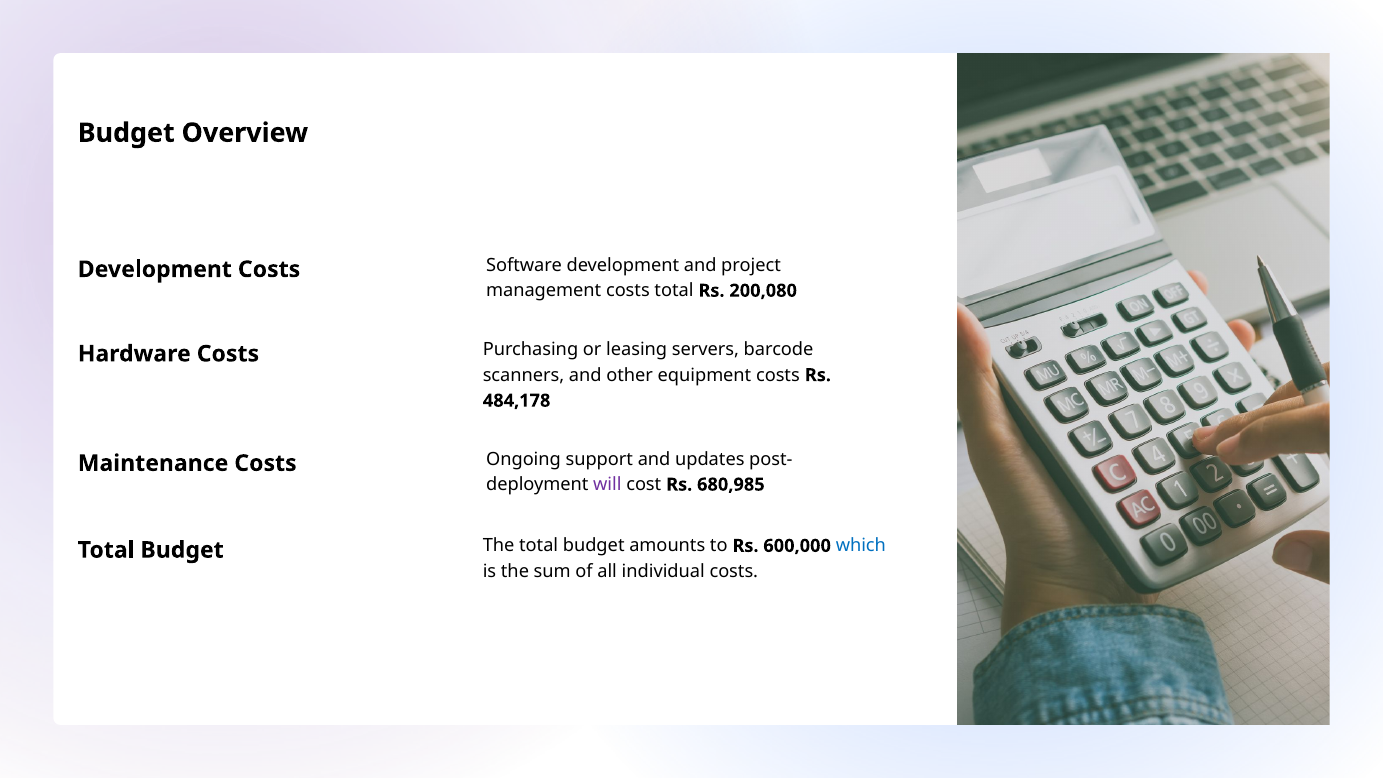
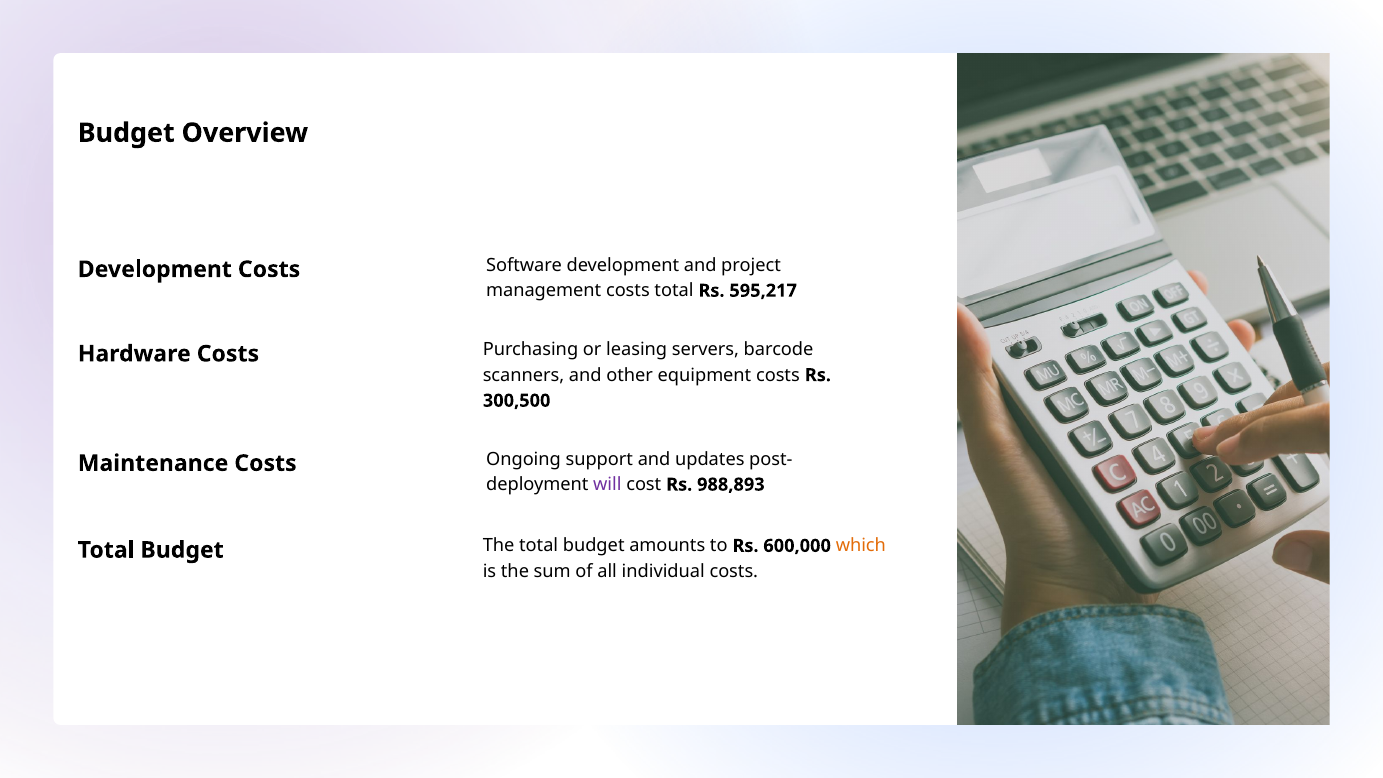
200,080: 200,080 -> 595,217 (763, 291)
484,178: 484,178 -> 300,500 (517, 401)
680,985: 680,985 -> 988,893 (731, 485)
which colour: blue -> orange (861, 546)
